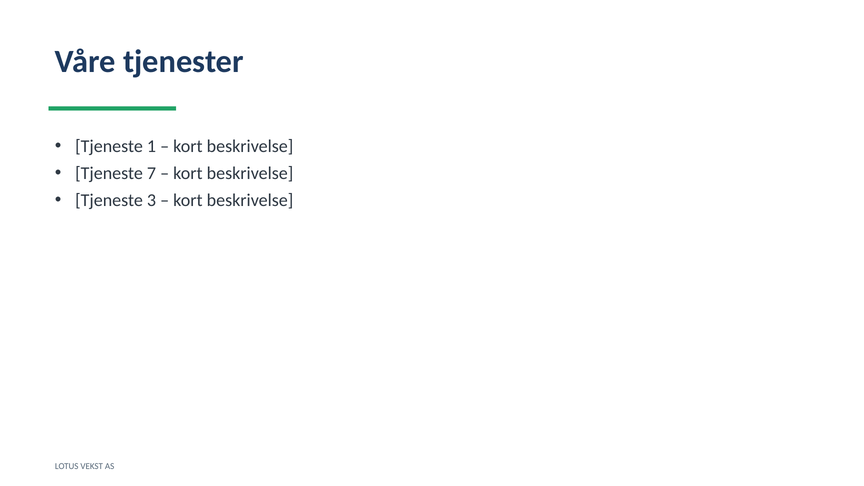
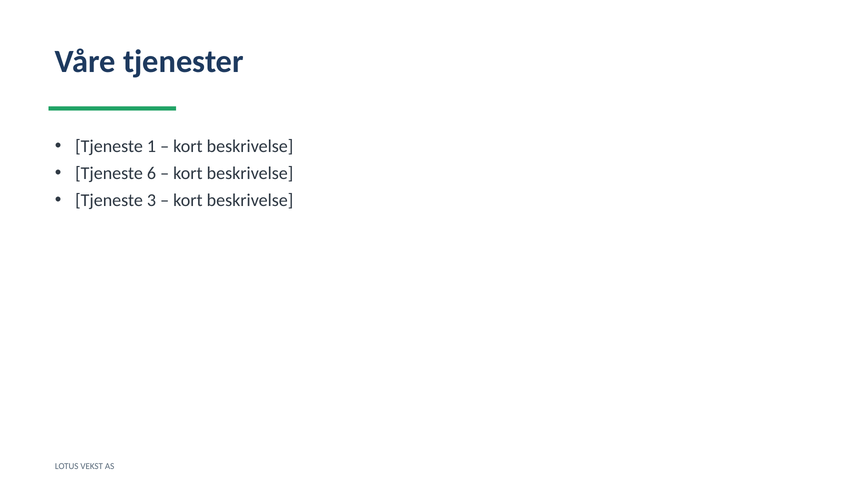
7: 7 -> 6 (151, 173)
